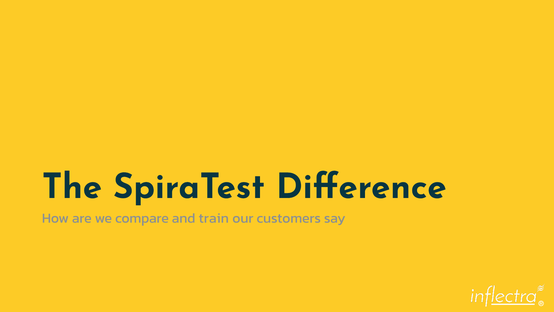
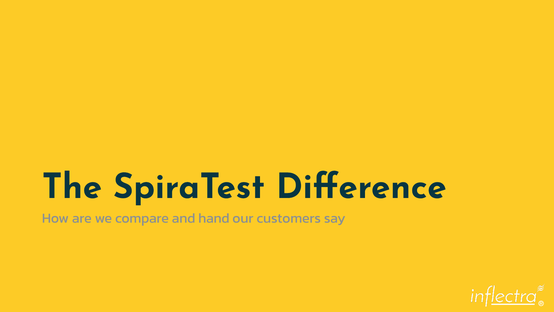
train: train -> hand (214, 218)
